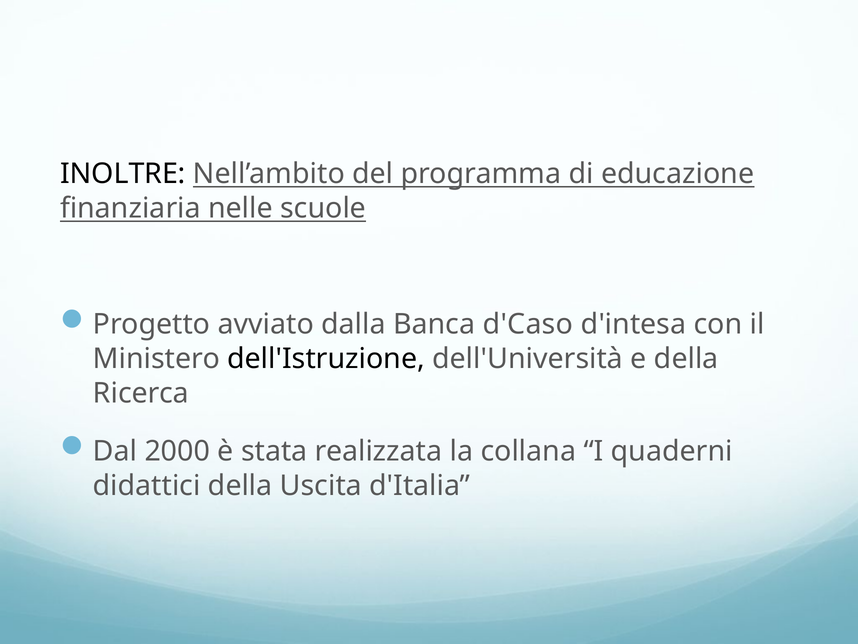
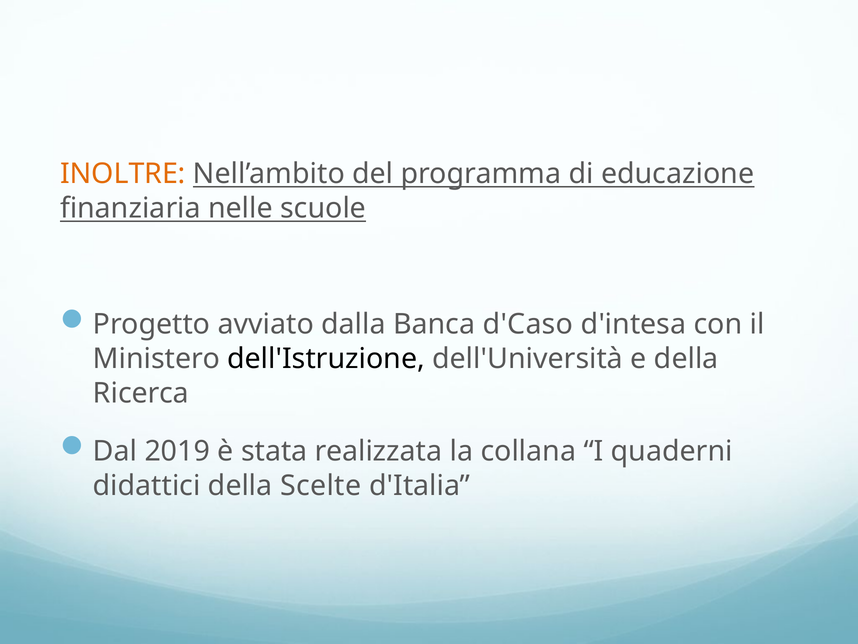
INOLTRE colour: black -> orange (123, 174)
2000: 2000 -> 2019 (177, 451)
Uscita: Uscita -> Scelte (321, 485)
